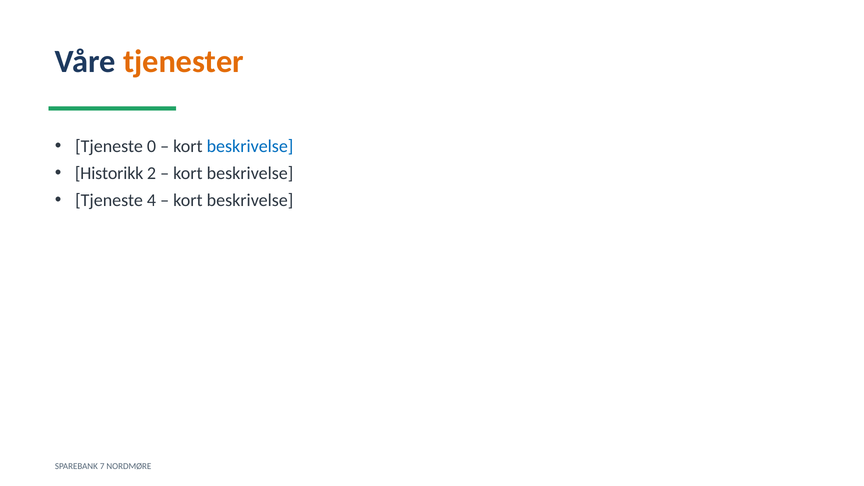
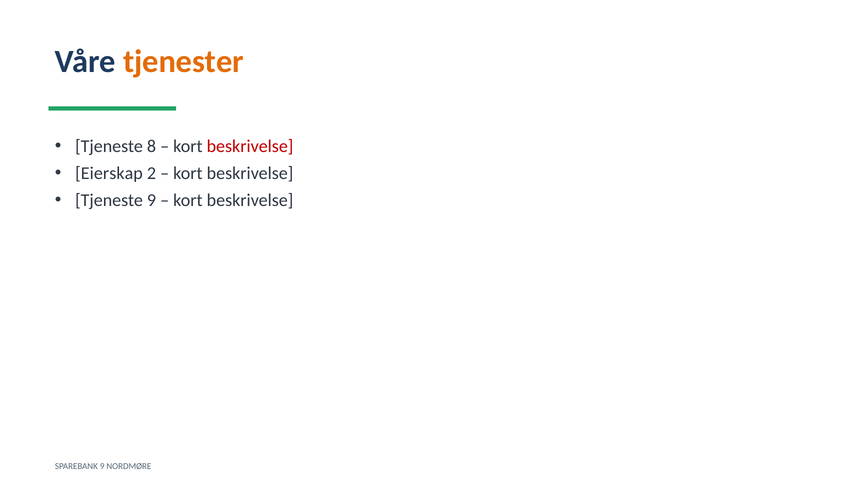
0: 0 -> 8 (151, 146)
beskrivelse colour: blue -> red (250, 146)
Historikk: Historikk -> Eierskap (109, 173)
Tjeneste 4: 4 -> 9 (151, 200)
SPAREBANK 7: 7 -> 9 (102, 466)
